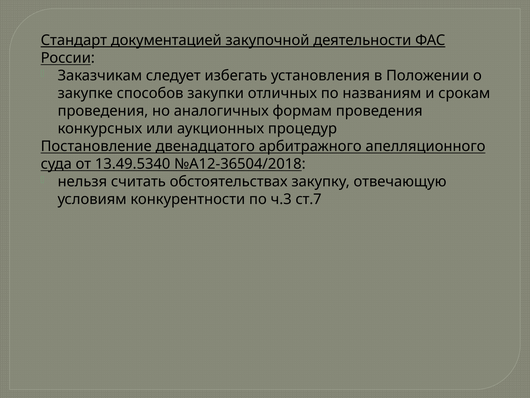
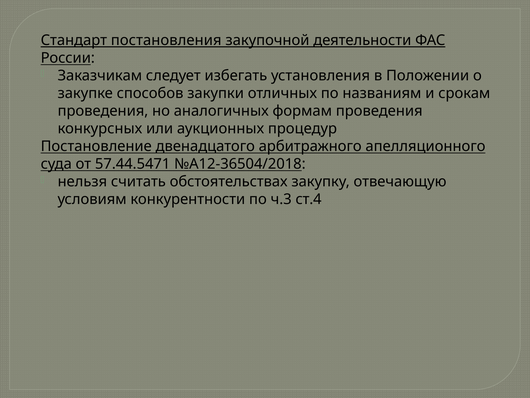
документацией: документацией -> постановления (166, 40)
13.49.5340: 13.49.5340 -> 57.44.5471 (133, 164)
ст.7: ст.7 -> ст.4 (309, 199)
